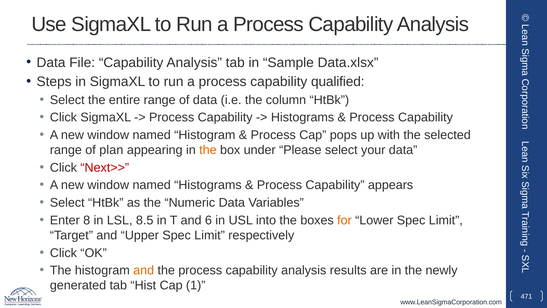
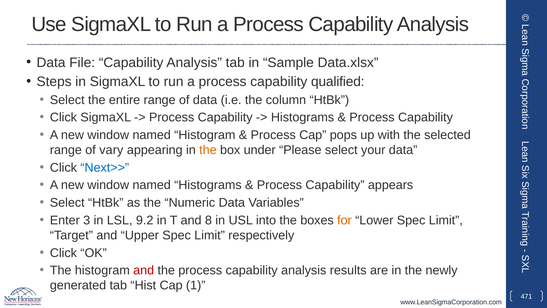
plan: plan -> vary (111, 150)
Next>> colour: red -> blue (105, 167)
8: 8 -> 3 (87, 220)
8.5: 8.5 -> 9.2 (145, 220)
6: 6 -> 8 (208, 220)
and colour: orange -> red (144, 270)
